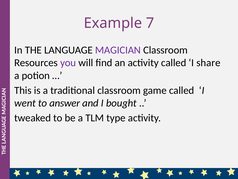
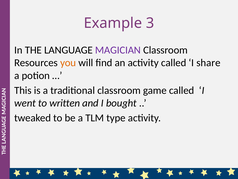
7: 7 -> 3 (150, 23)
you colour: purple -> orange (68, 63)
answer: answer -> written (65, 103)
